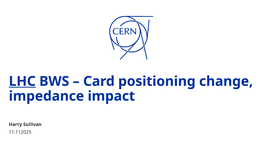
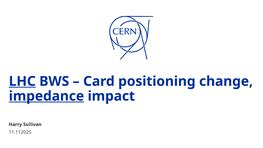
impedance underline: none -> present (46, 96)
